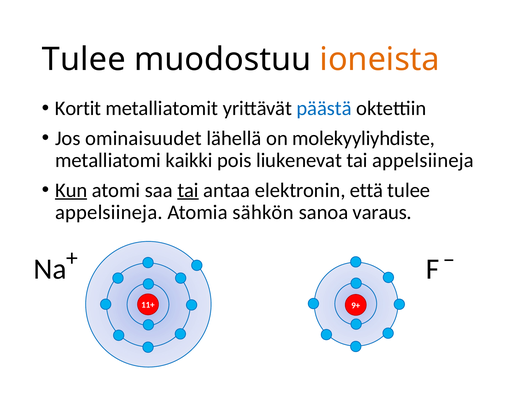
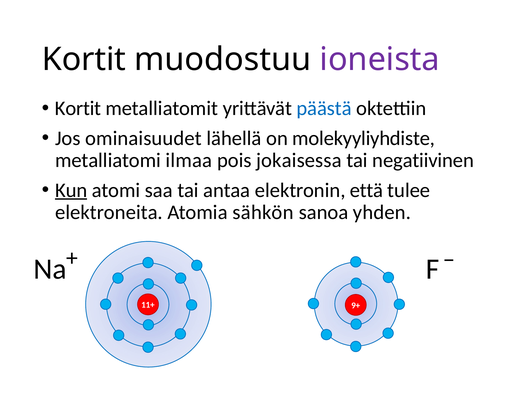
Tulee: Tulee -> Kortit (84, 59)
ioneista colour: orange -> purple (380, 59)
kaikki: kaikki -> ilmaa (189, 160)
liukenevat: liukenevat -> jokaisessa (299, 160)
tai appelsiineja: appelsiineja -> negatiivinen (423, 160)
tai underline: present -> none (188, 190)
appelsiineja: appelsiineja -> elektroneita (109, 212)
varaus: varaus -> yhden (382, 212)
